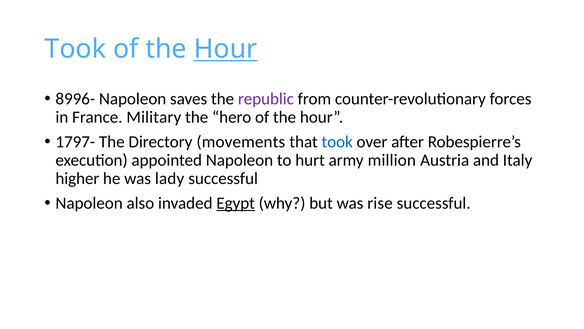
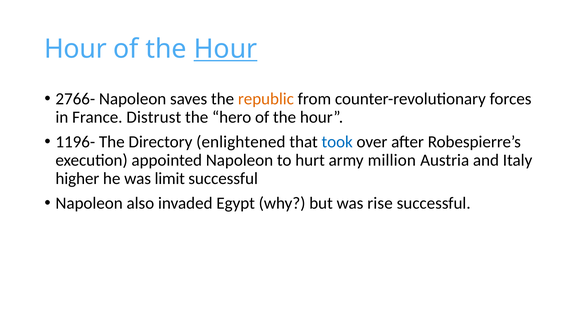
Took: Took -> Hour (75, 49)
8996-: 8996- -> 2766- (75, 99)
republic colour: purple -> orange (266, 99)
Military: Military -> Distrust (154, 117)
1797-: 1797- -> 1196- (75, 142)
movements: movements -> enlightened (241, 142)
lady: lady -> limit (170, 178)
Egypt underline: present -> none (236, 203)
